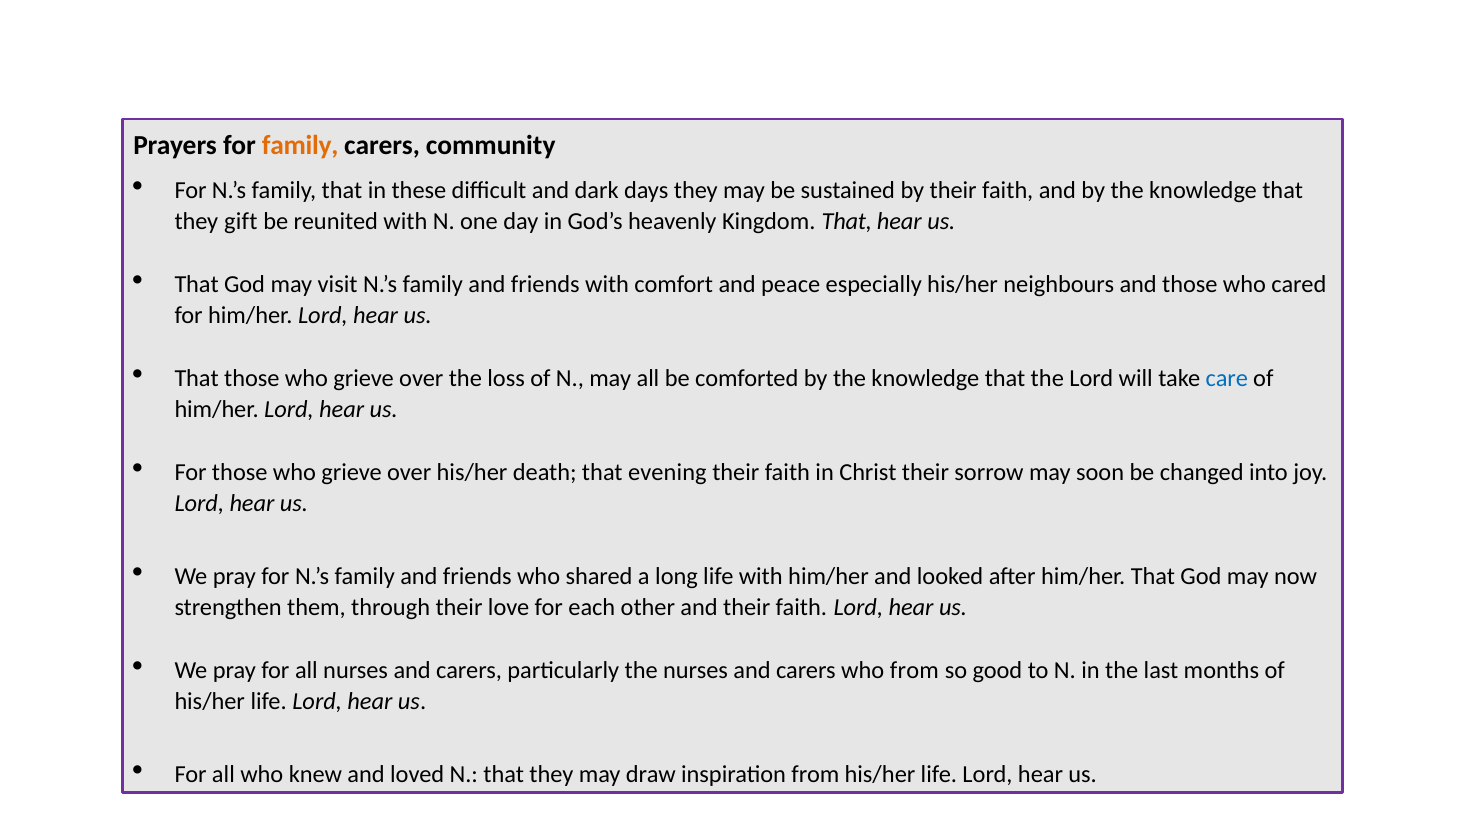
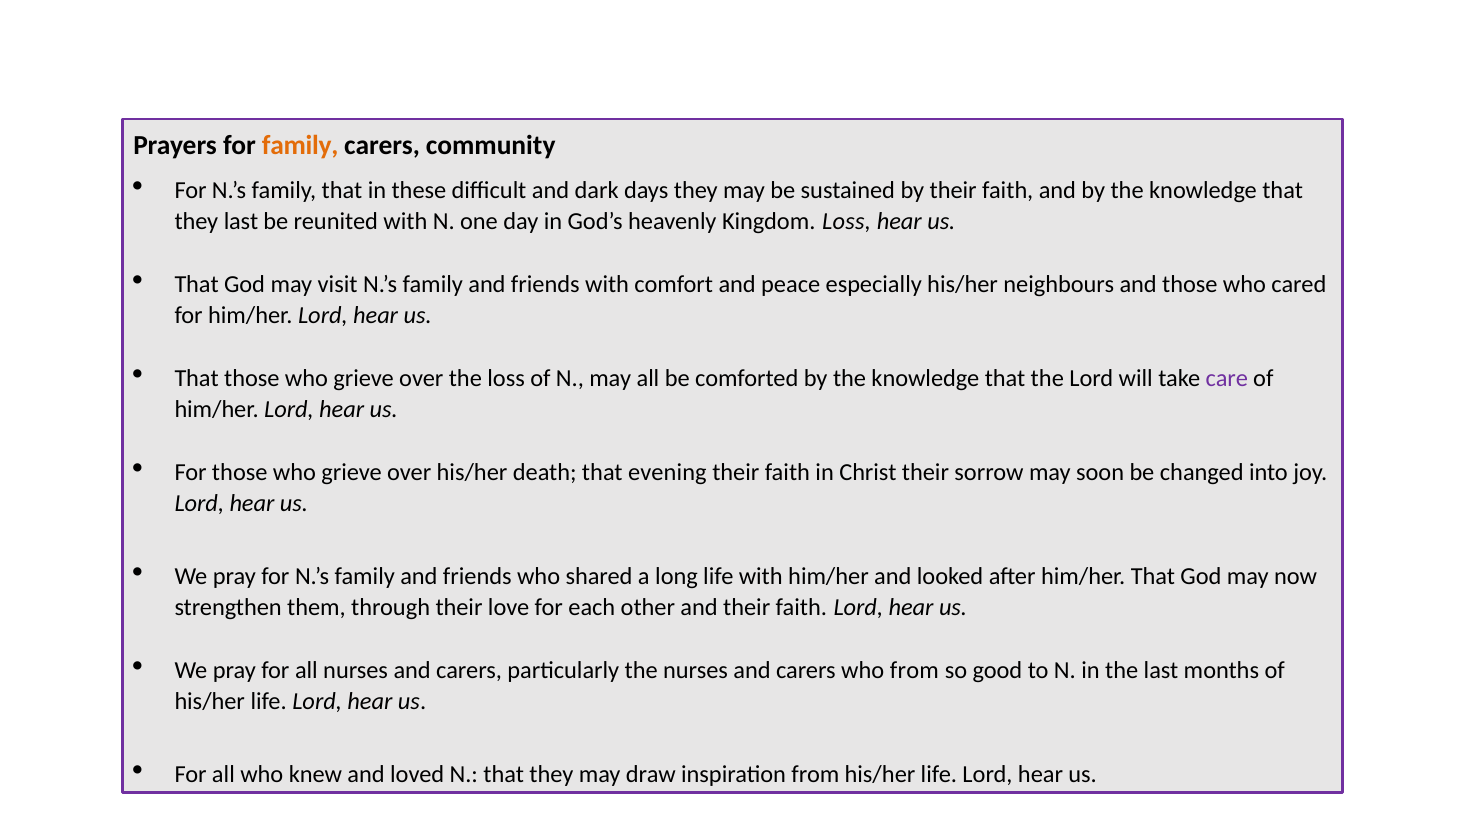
they gift: gift -> last (241, 222)
Kingdom That: That -> Loss (847, 222)
care colour: blue -> purple (1227, 378)
